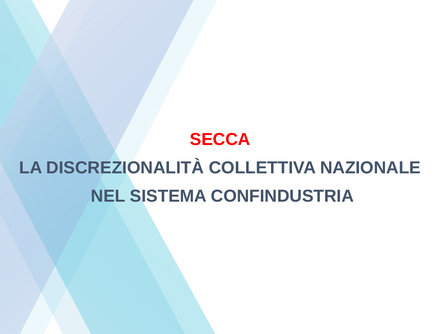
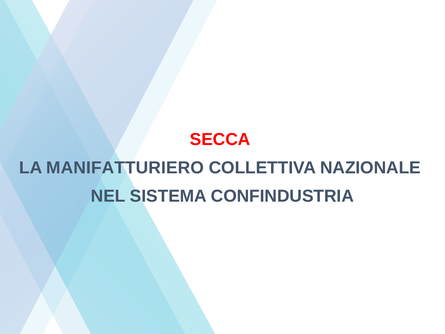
DISCREZIONALITÀ: DISCREZIONALITÀ -> MANIFATTURIERO (125, 168)
